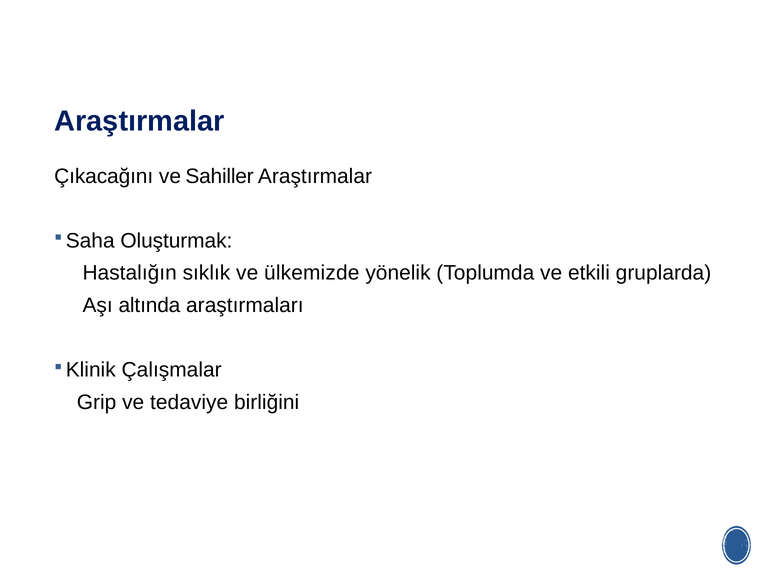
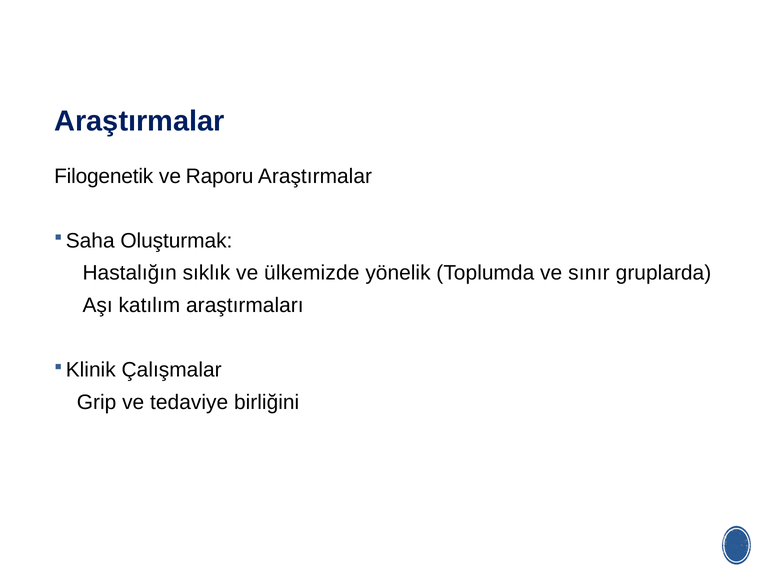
Çıkacağını: Çıkacağını -> Filogenetik (104, 176)
Sahiller: Sahiller -> Raporu (220, 176)
etkili: etkili -> sınır (589, 273)
altında: altında -> katılım (149, 305)
